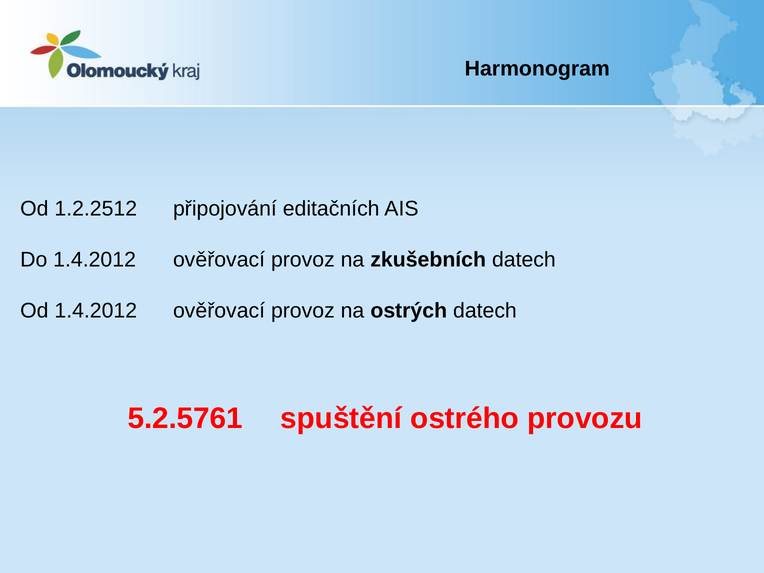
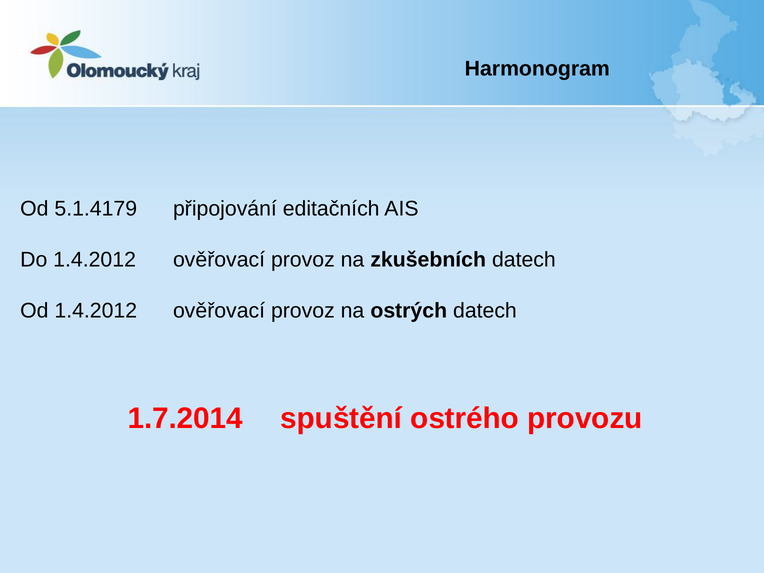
1.2.2512: 1.2.2512 -> 5.1.4179 (96, 209)
5.2.5761: 5.2.5761 -> 1.7.2014 (185, 418)
